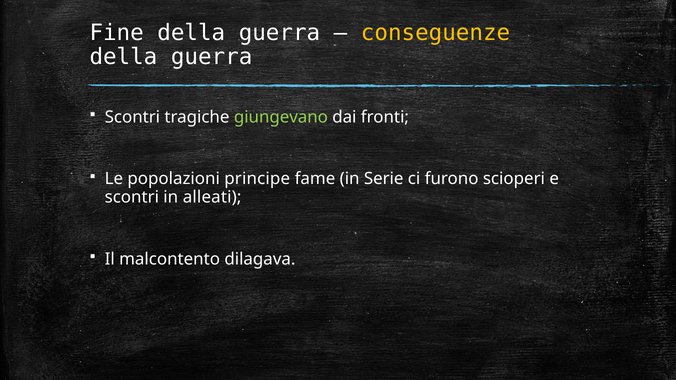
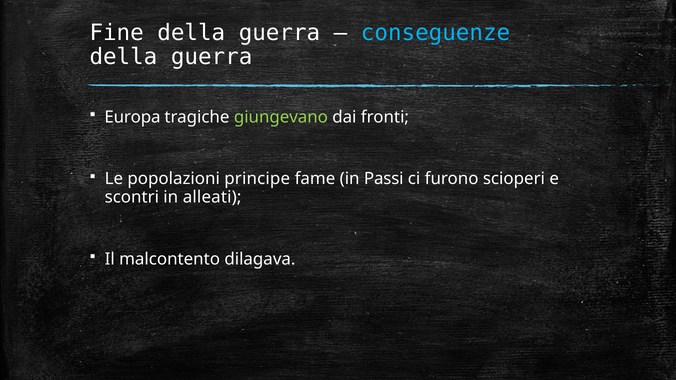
conseguenze colour: yellow -> light blue (436, 33)
Scontri: Scontri -> Europa (132, 117)
Serie: Serie -> Passi (384, 179)
